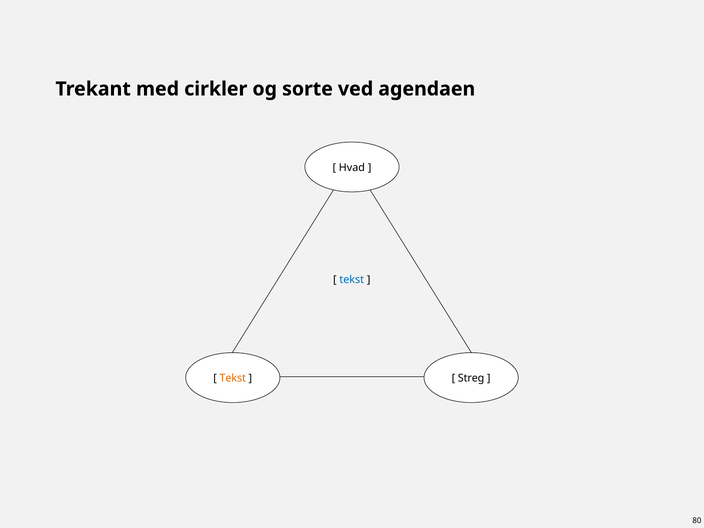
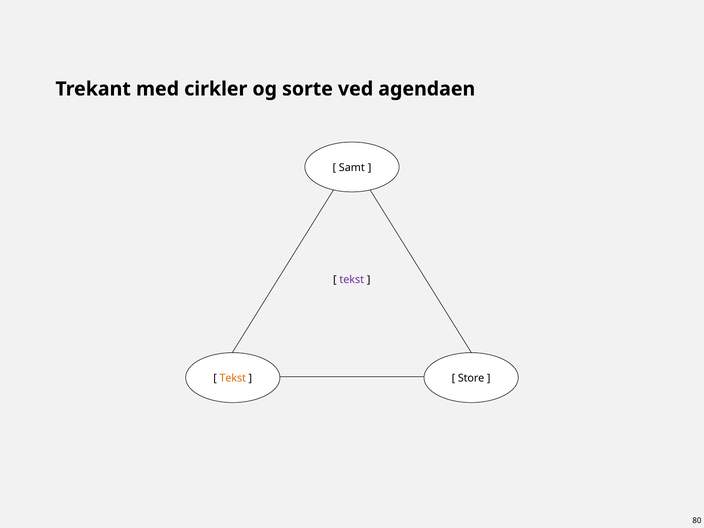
Hvad: Hvad -> Samt (352, 168)
tekst colour: blue -> purple (352, 280)
Streg: Streg -> Store (471, 378)
